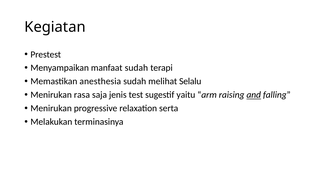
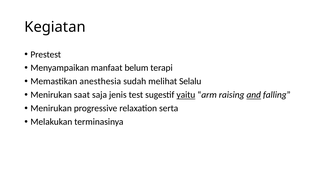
manfaat sudah: sudah -> belum (136, 68)
rasa: rasa -> saat (82, 95)
yaitu underline: none -> present (186, 95)
